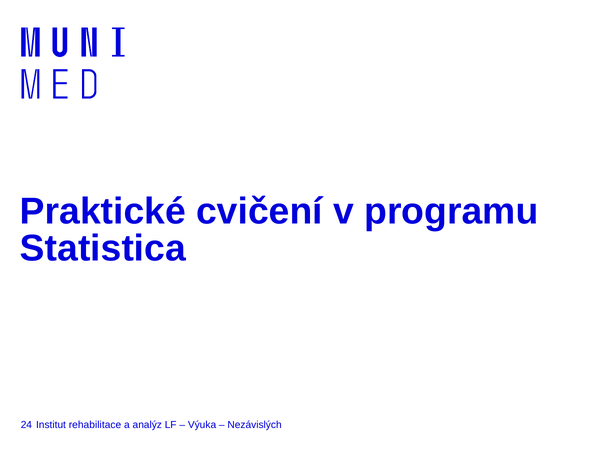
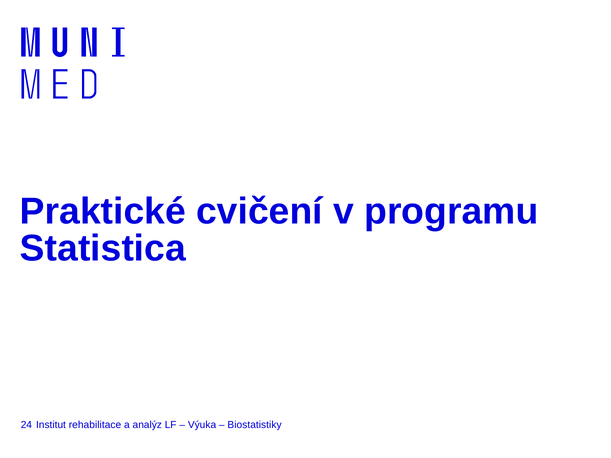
Nezávislých: Nezávislých -> Biostatistiky (255, 425)
